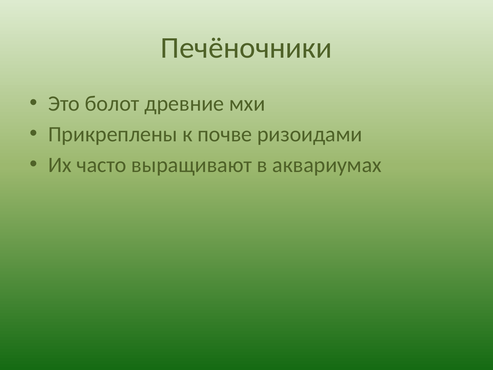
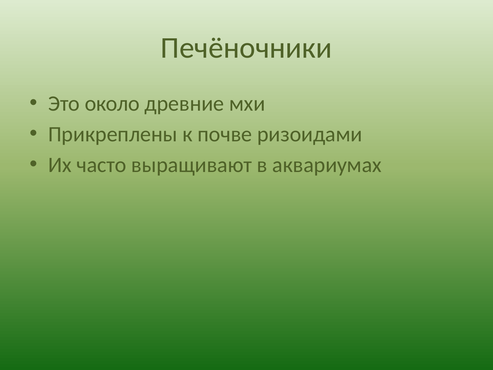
болот: болот -> около (112, 103)
